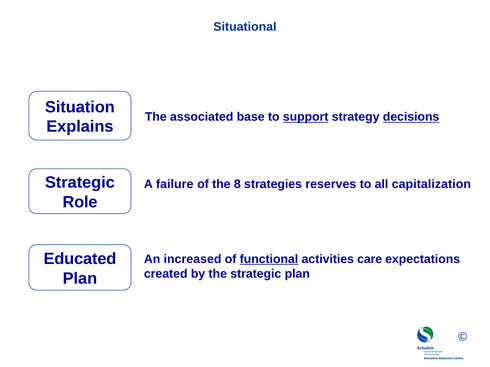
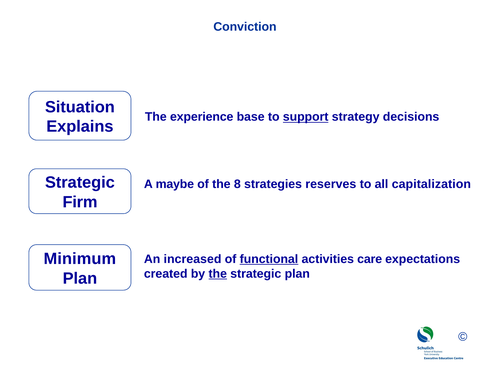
Situational: Situational -> Conviction (245, 27)
associated: associated -> experience (202, 117)
decisions underline: present -> none (411, 117)
failure: failure -> maybe (175, 184)
Role: Role -> Firm (80, 202)
Educated: Educated -> Minimum (80, 259)
the underline: none -> present (218, 274)
